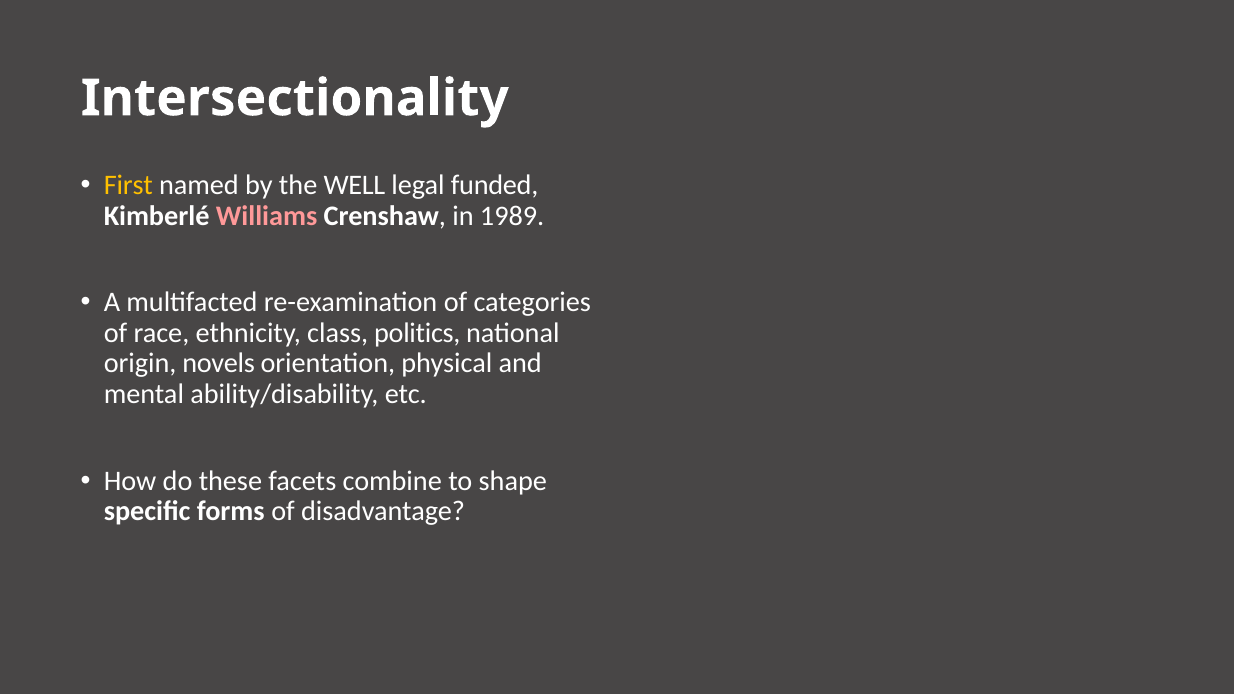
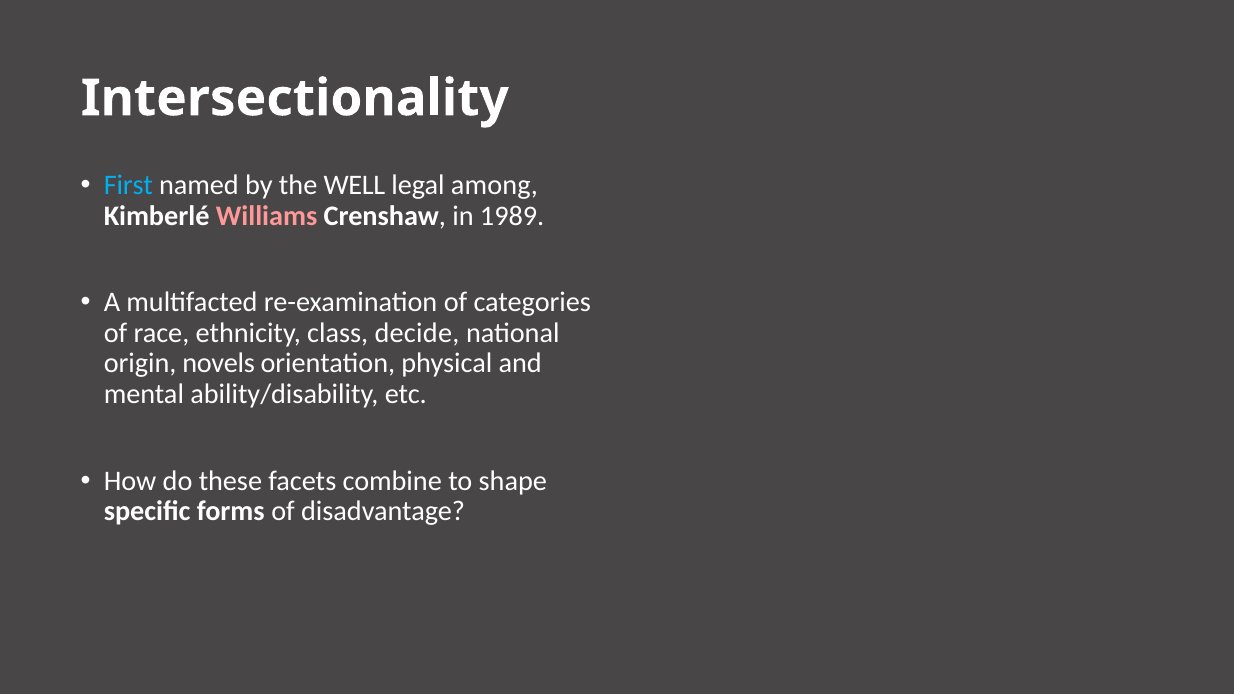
First colour: yellow -> light blue (128, 185)
funded: funded -> among (494, 185)
politics: politics -> decide (417, 333)
